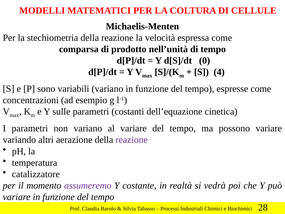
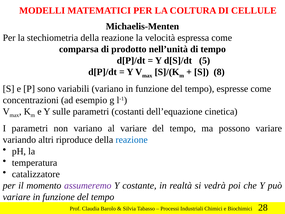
0: 0 -> 5 (205, 61)
4: 4 -> 8 (219, 72)
aerazione: aerazione -> riproduce (74, 140)
reazione colour: purple -> blue (132, 140)
